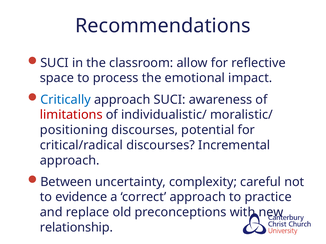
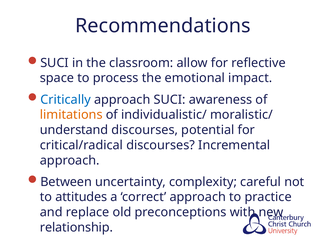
limitations colour: red -> orange (71, 115)
positioning: positioning -> understand (74, 130)
evidence: evidence -> attitudes (81, 197)
